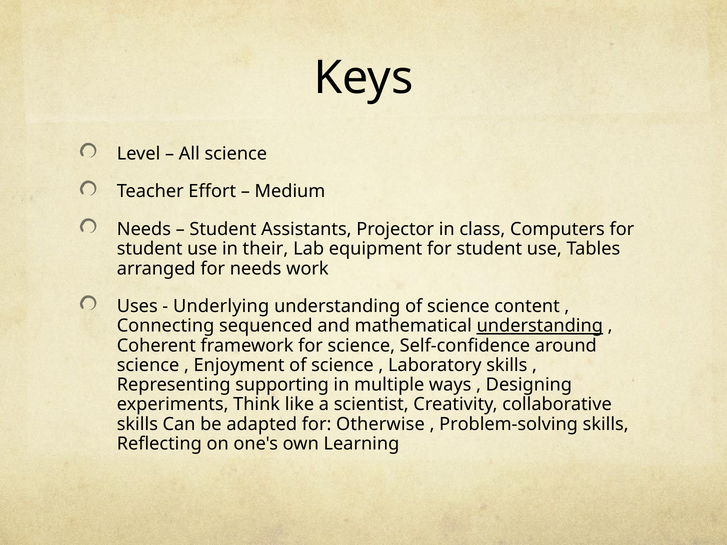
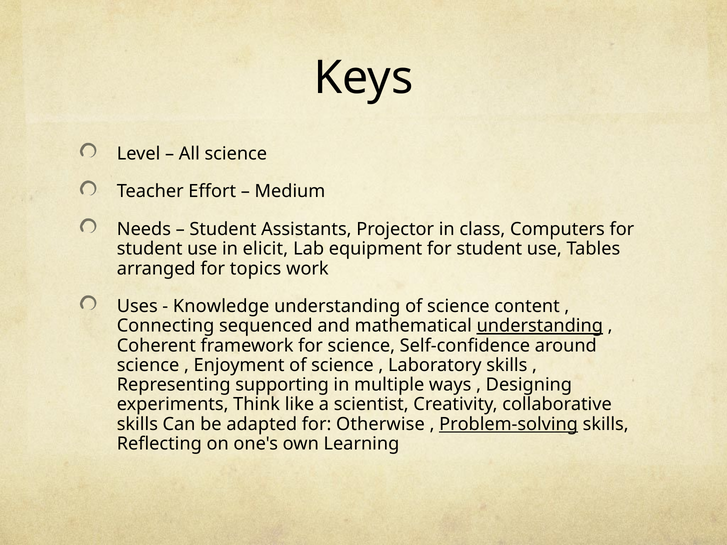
their: their -> elicit (265, 249)
for needs: needs -> topics (256, 269)
Underlying: Underlying -> Knowledge (221, 306)
Problem-solving underline: none -> present (509, 424)
